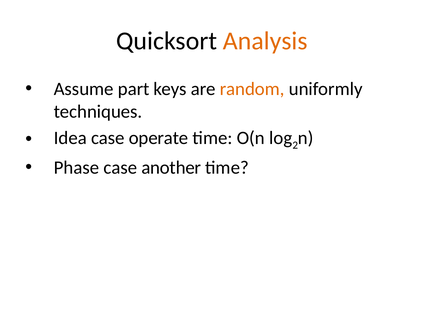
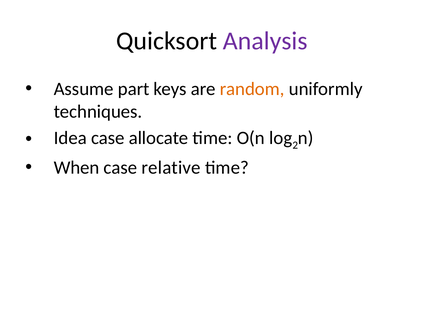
Analysis colour: orange -> purple (265, 41)
operate: operate -> allocate (159, 138)
Phase: Phase -> When (77, 167)
another: another -> relative (171, 167)
